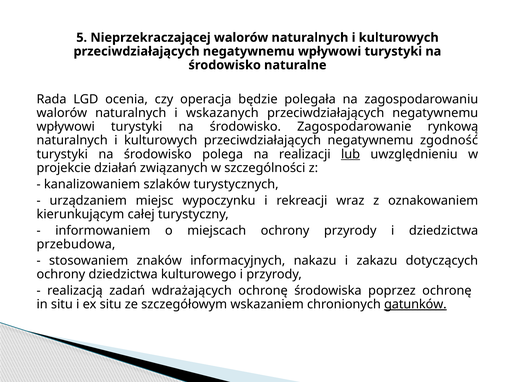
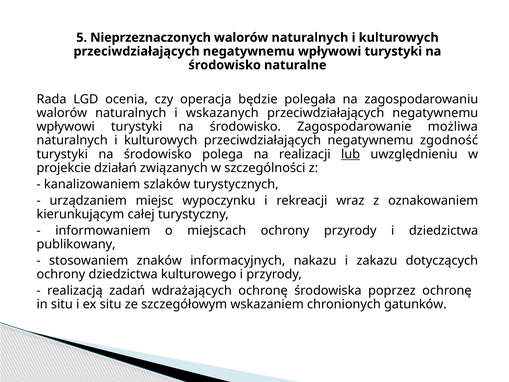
Nieprzekraczającej: Nieprzekraczającej -> Nieprzeznaczonych (151, 38)
rynkową: rynkową -> możliwa (453, 127)
przebudowa: przebudowa -> publikowany (76, 244)
gatunków underline: present -> none (415, 304)
